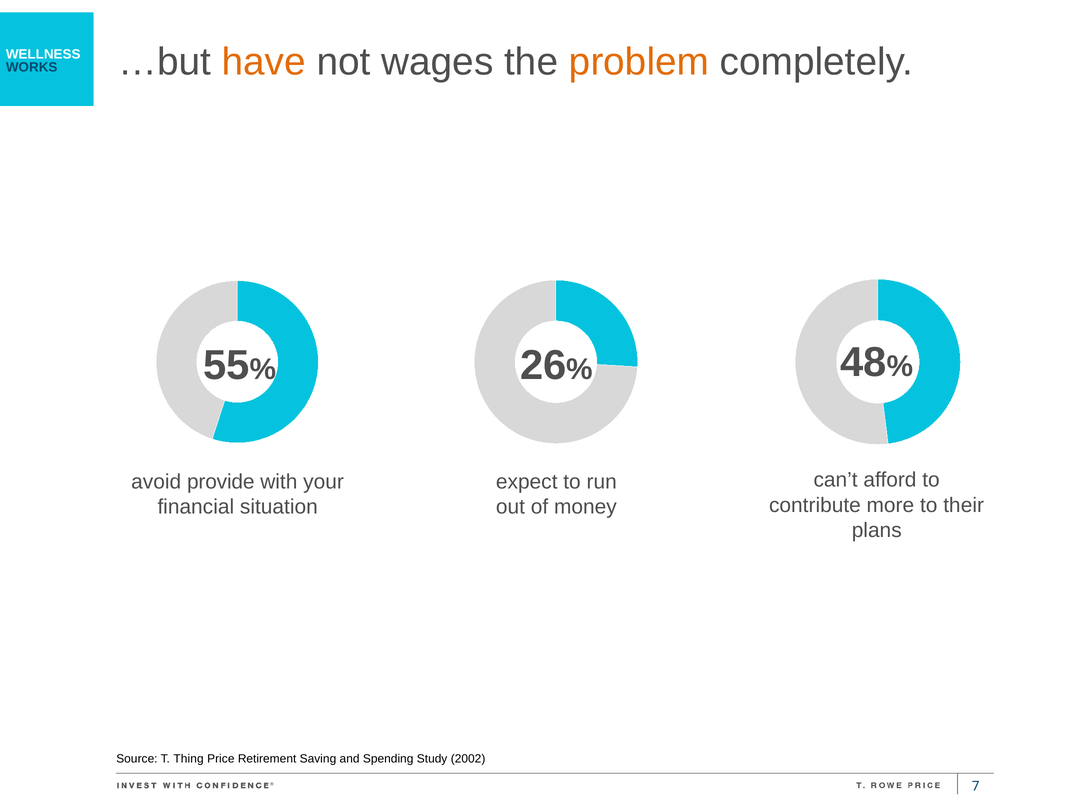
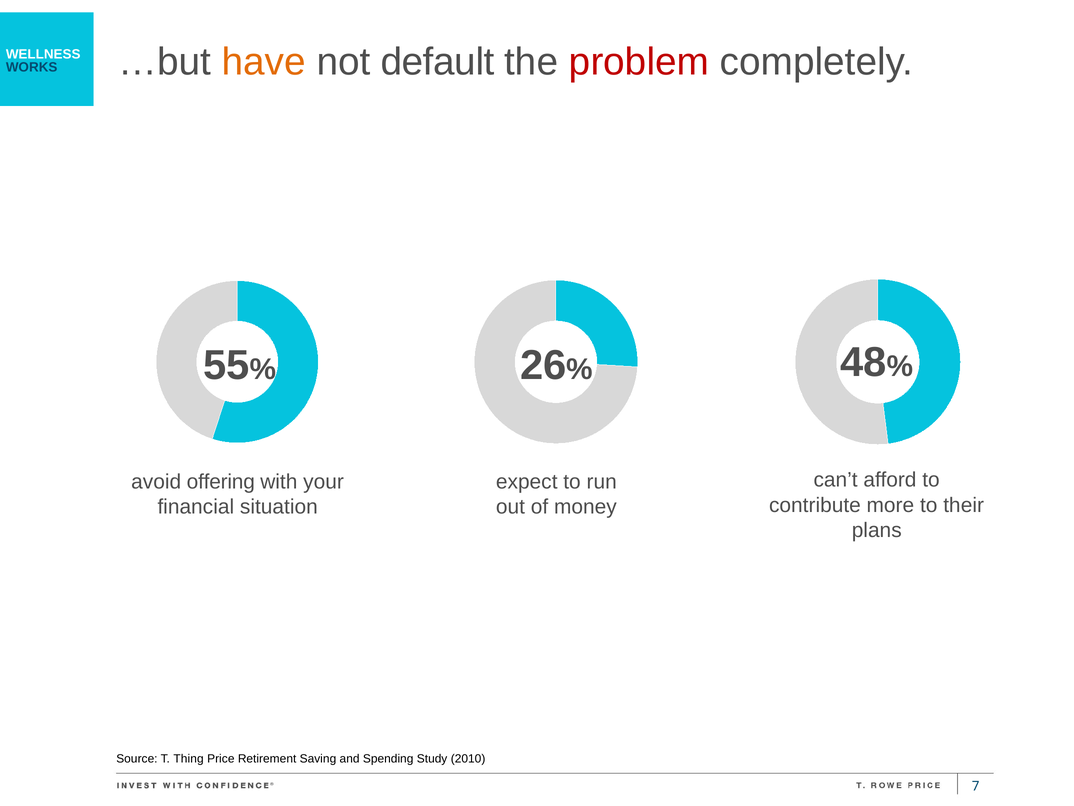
wages: wages -> default (438, 62)
problem colour: orange -> red (639, 62)
provide: provide -> offering (221, 482)
2002: 2002 -> 2010 (468, 758)
